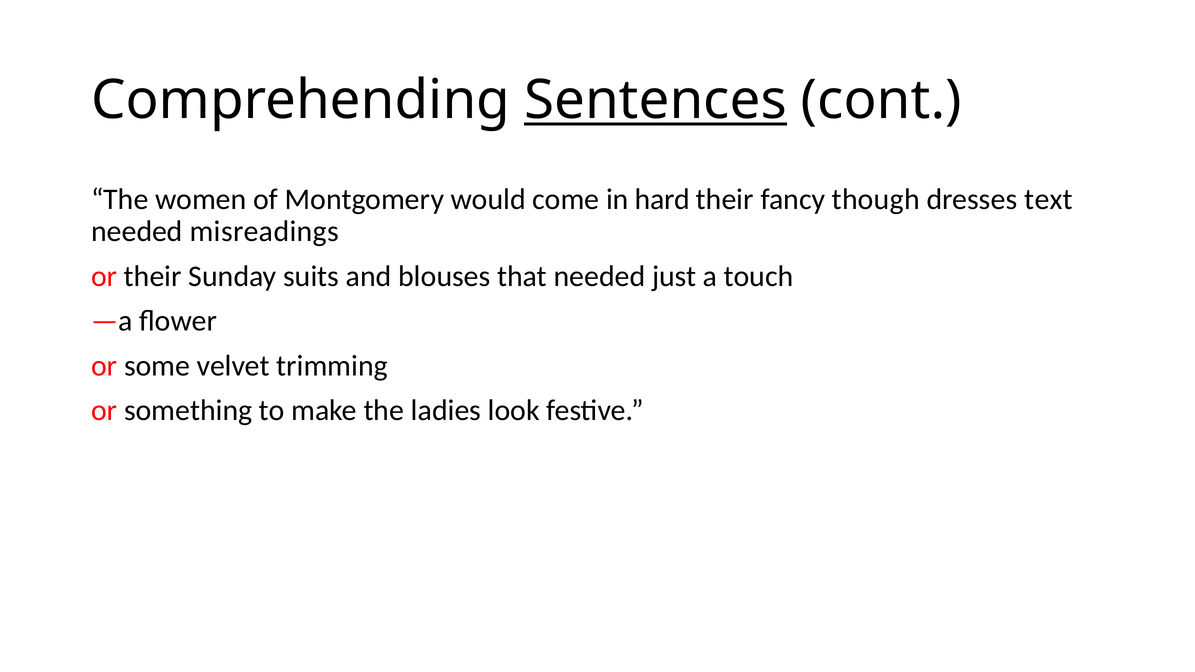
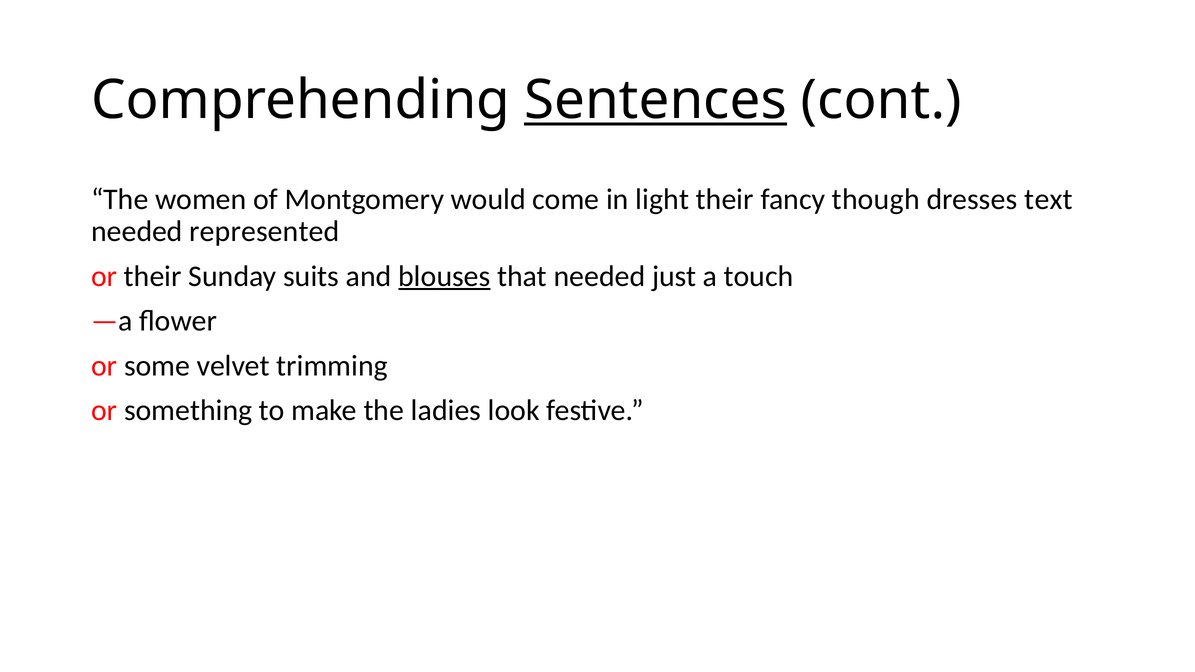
hard: hard -> light (662, 199)
misreadings: misreadings -> represented (264, 232)
blouses underline: none -> present (444, 276)
